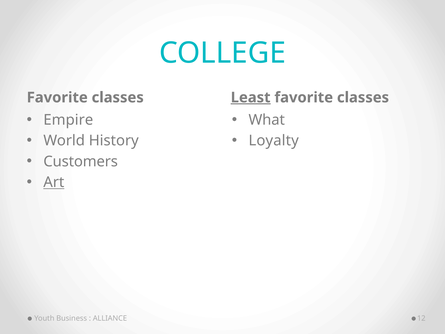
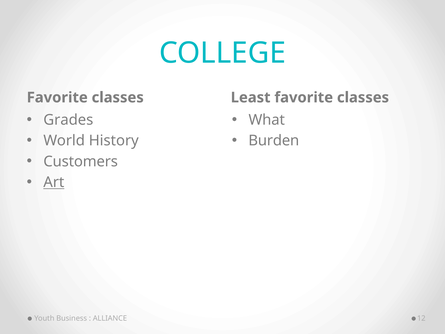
Least underline: present -> none (251, 97)
Empire: Empire -> Grades (68, 120)
Loyalty: Loyalty -> Burden (274, 141)
